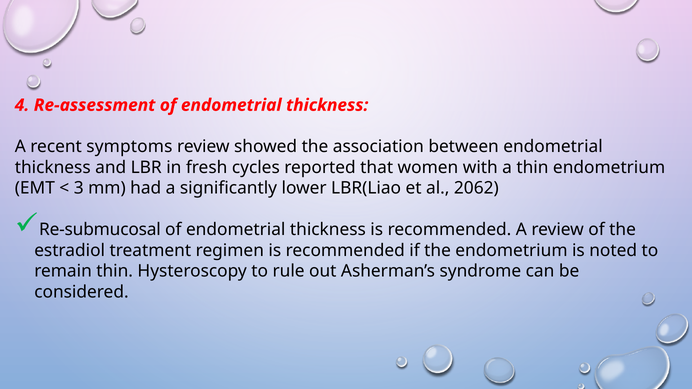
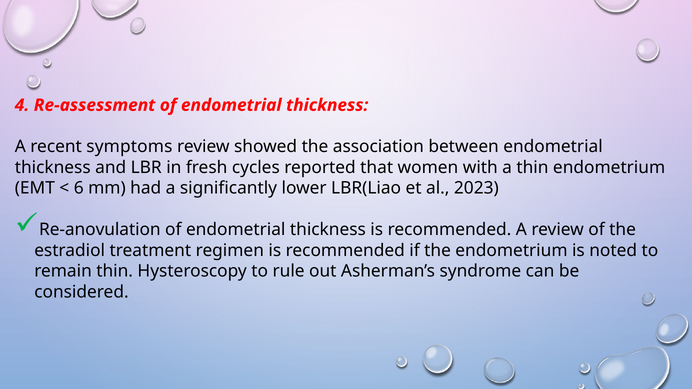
3: 3 -> 6 (79, 188)
2062: 2062 -> 2023 (476, 188)
Re-submucosal: Re-submucosal -> Re-anovulation (100, 230)
